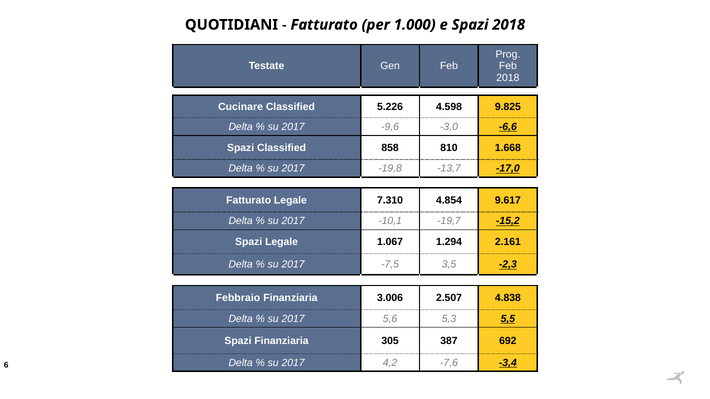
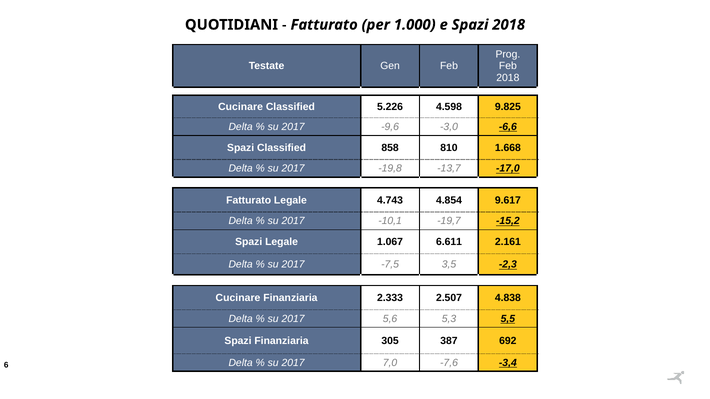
7.310: 7.310 -> 4.743 (390, 200)
1.294: 1.294 -> 6.611 (449, 242)
Febbraio: Febbraio -> Cucinare (238, 298)
3.006: 3.006 -> 2.333 (390, 298)
4,2: 4,2 -> 7,0 (390, 363)
